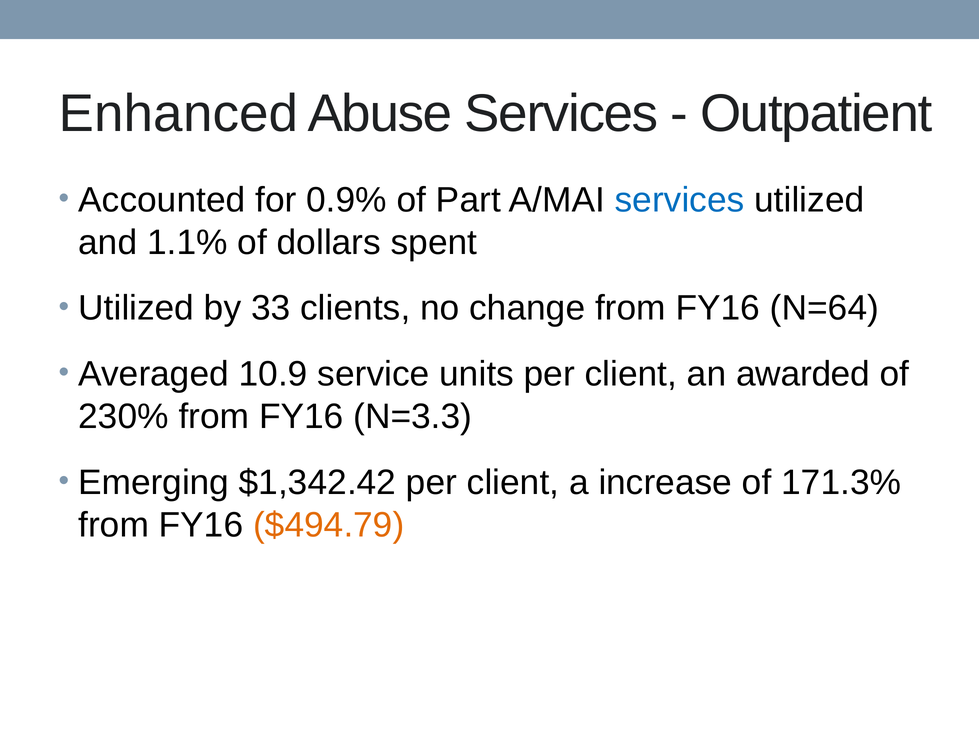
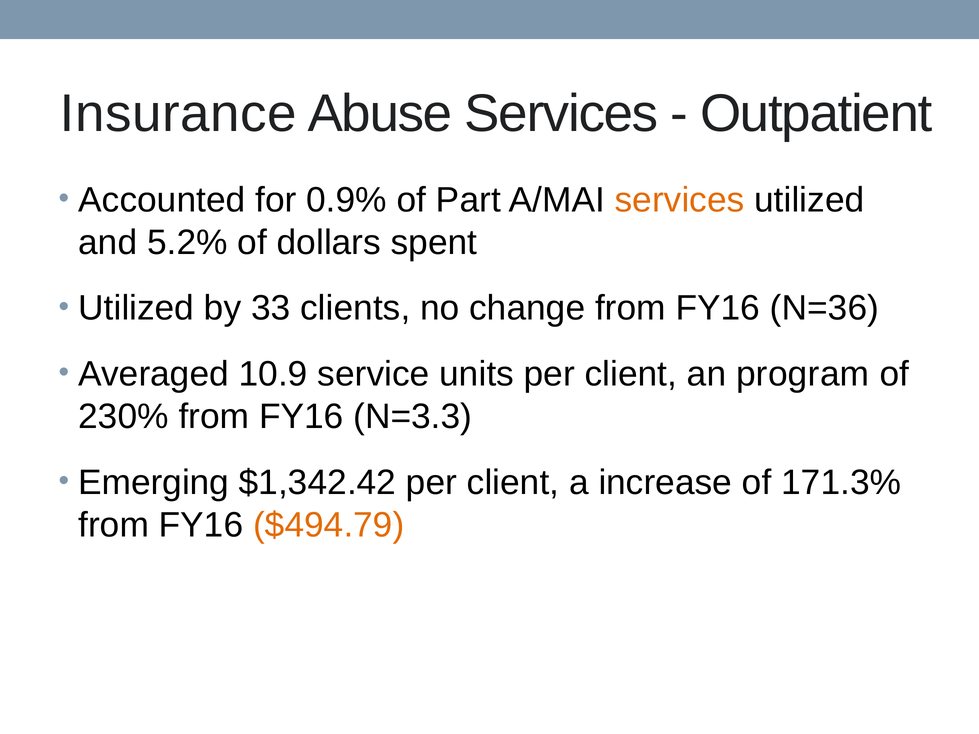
Enhanced: Enhanced -> Insurance (178, 114)
services colour: blue -> orange (680, 200)
1.1%: 1.1% -> 5.2% (187, 242)
N=64: N=64 -> N=36 (824, 308)
awarded: awarded -> program (803, 374)
